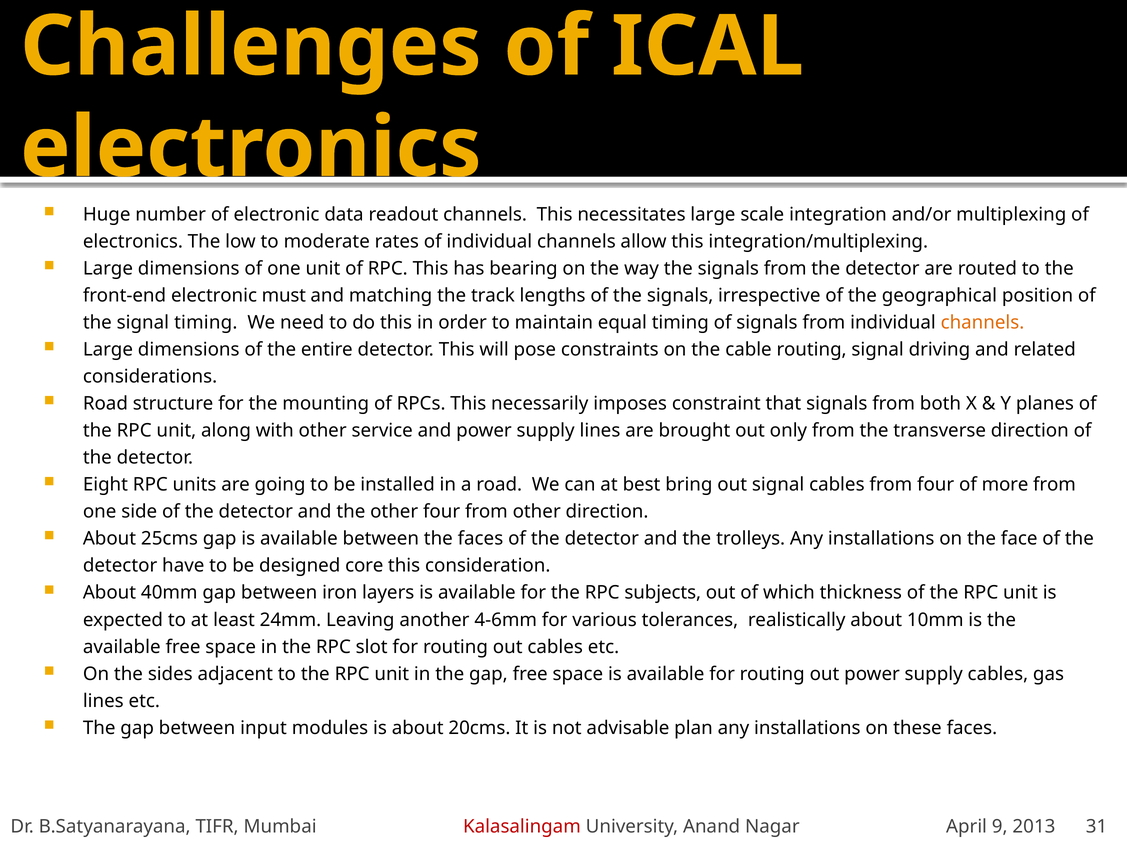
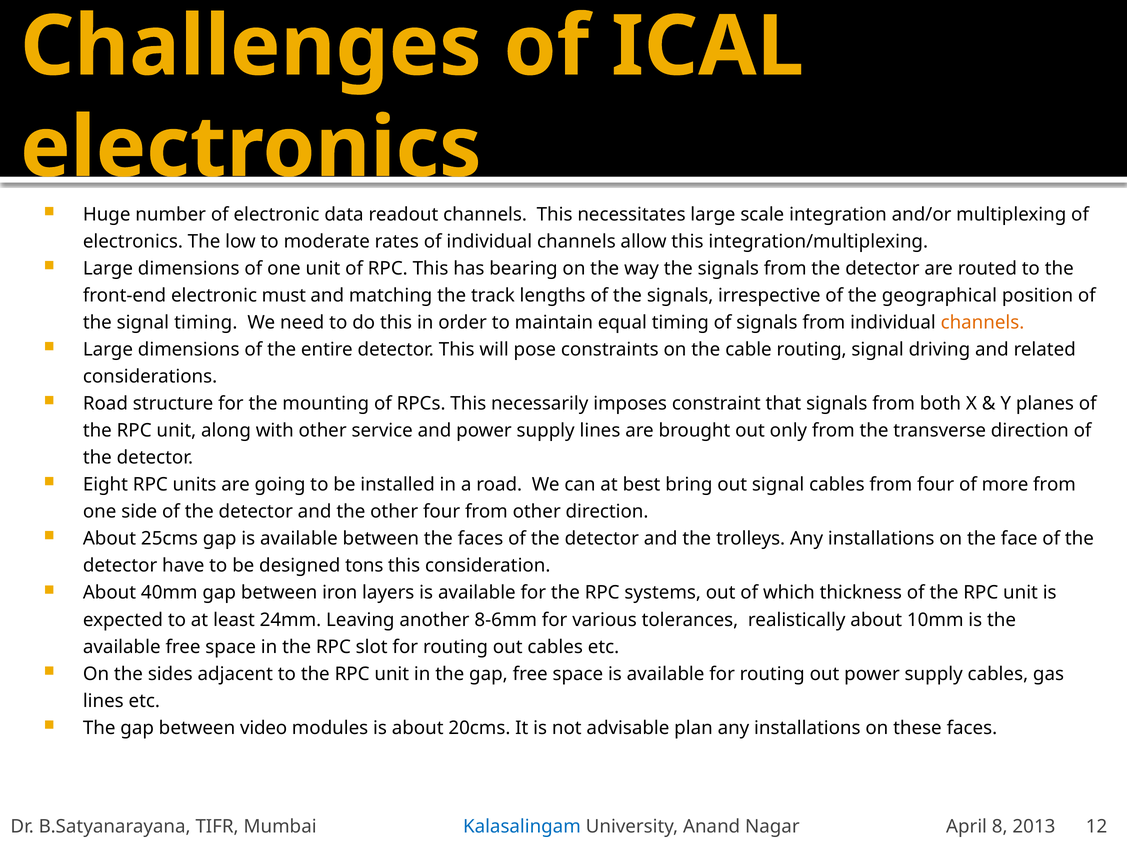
core: core -> tons (364, 566)
subjects: subjects -> systems (663, 593)
4-6mm: 4-6mm -> 8-6mm (506, 620)
input: input -> video (264, 728)
Kalasalingam colour: red -> blue (522, 827)
9: 9 -> 8 (1000, 827)
31: 31 -> 12 (1097, 827)
